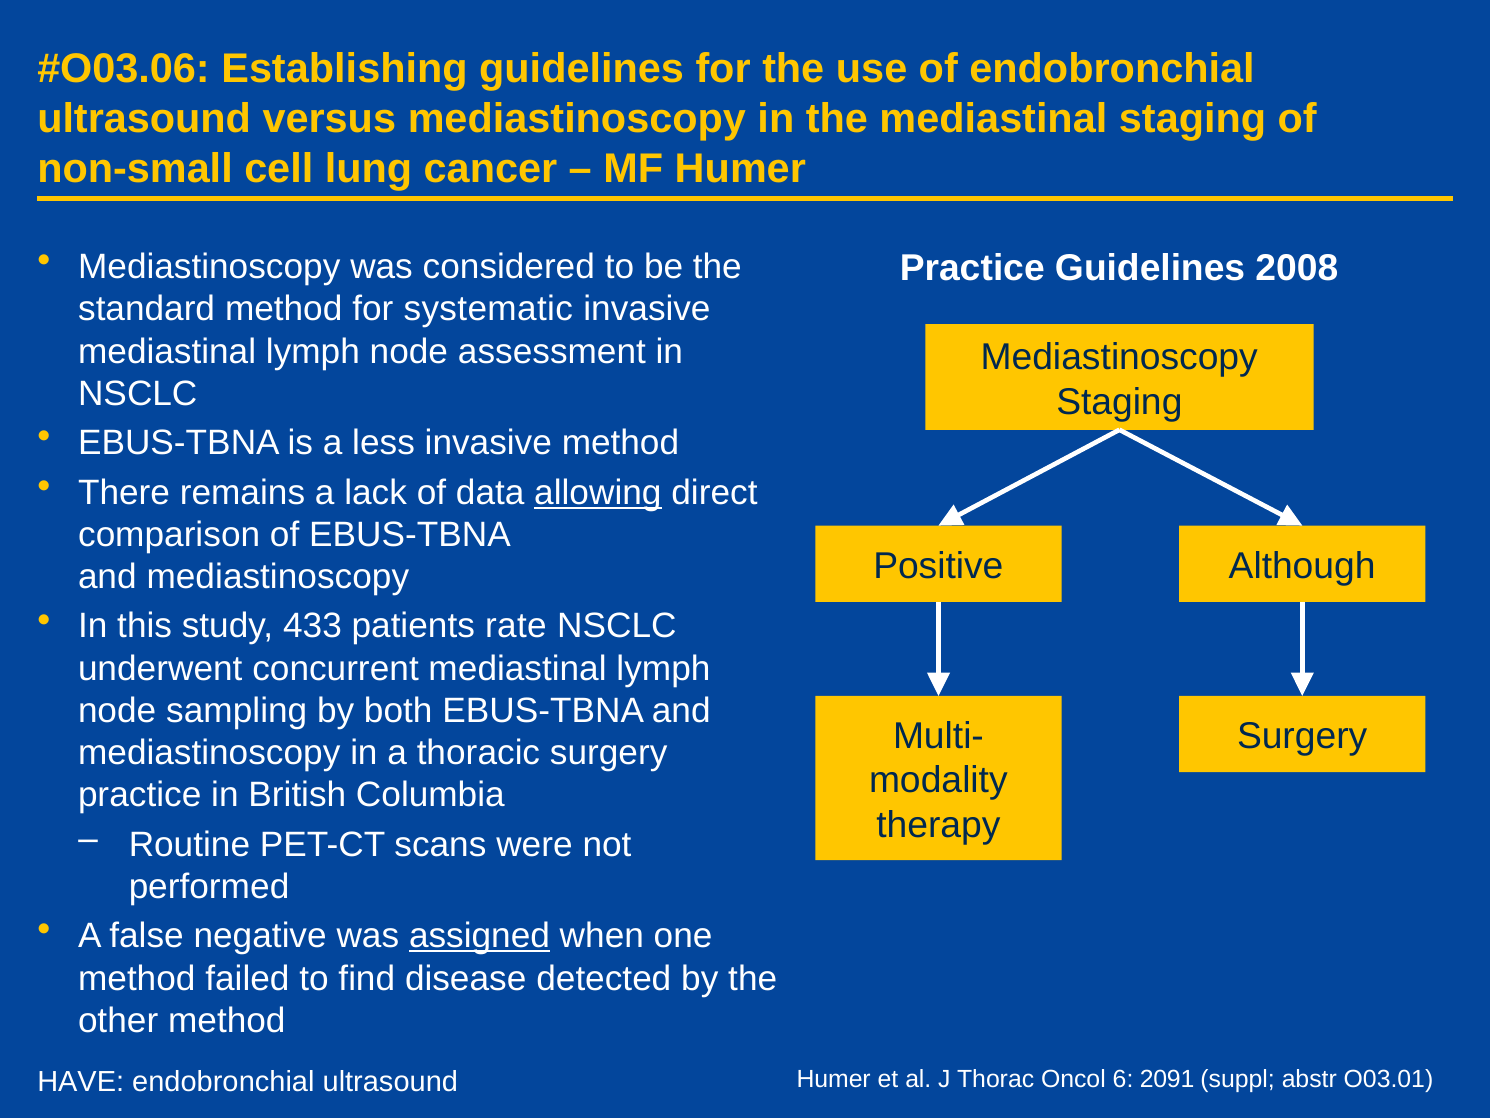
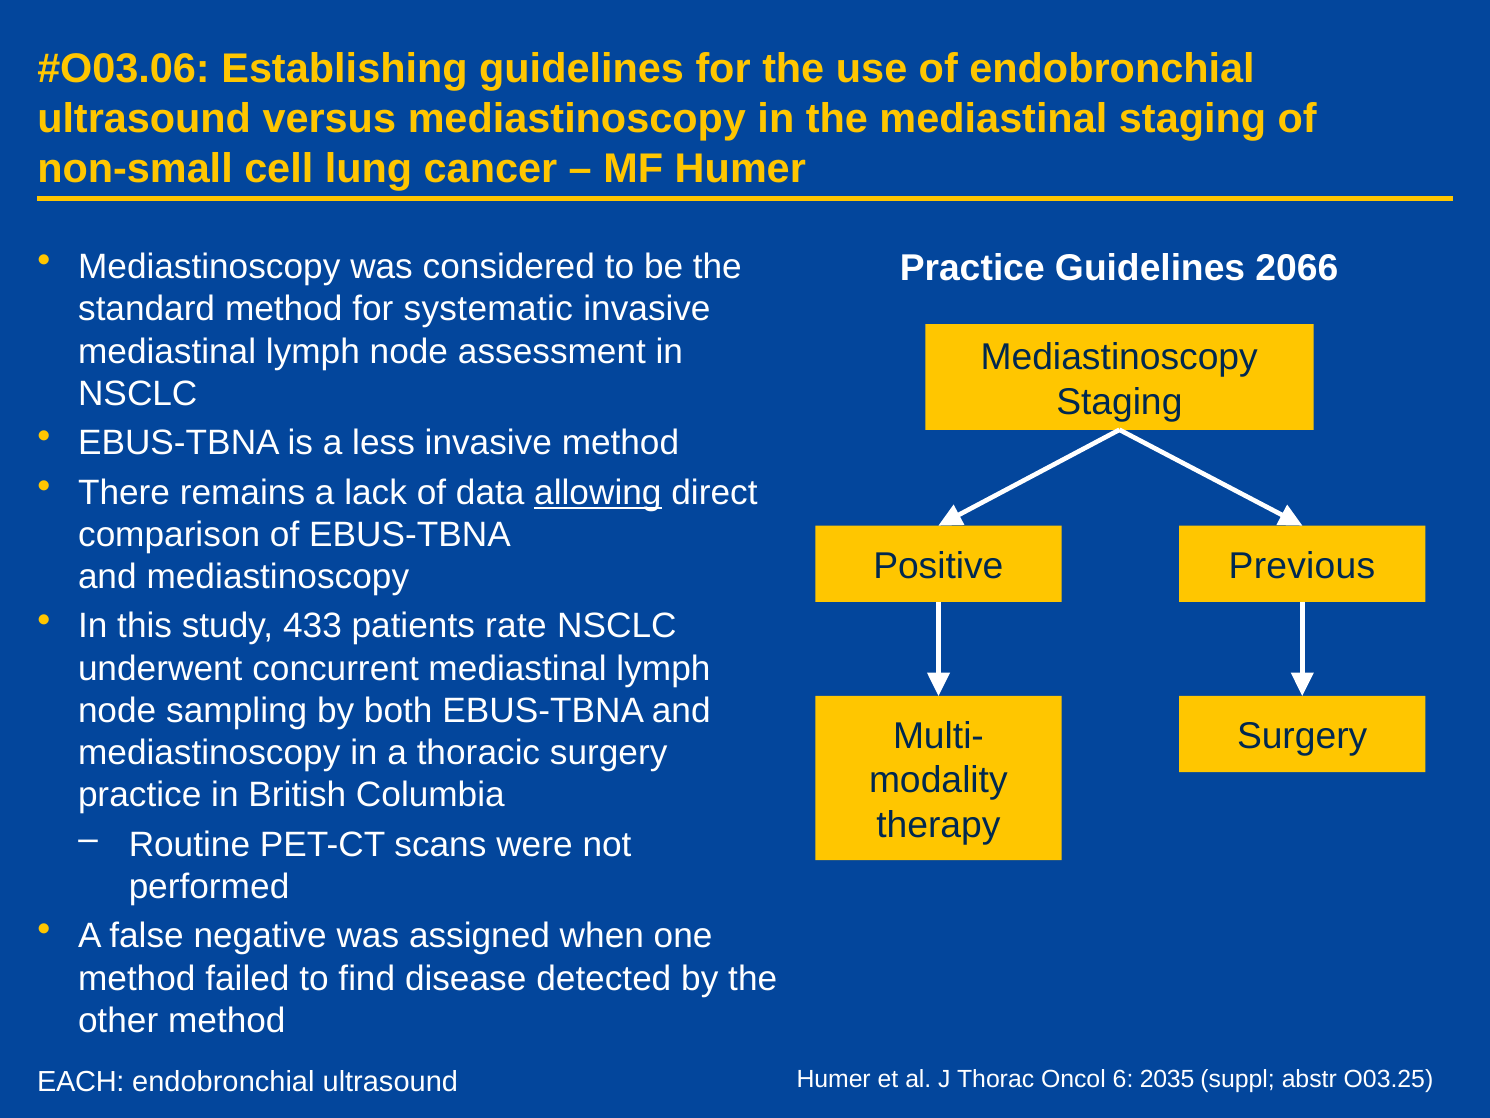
2008: 2008 -> 2066 (1297, 268)
Although: Although -> Previous (1302, 566)
assigned underline: present -> none (479, 936)
2091: 2091 -> 2035 (1167, 1079)
O03.01: O03.01 -> O03.25 (1388, 1079)
HAVE: HAVE -> EACH (81, 1082)
